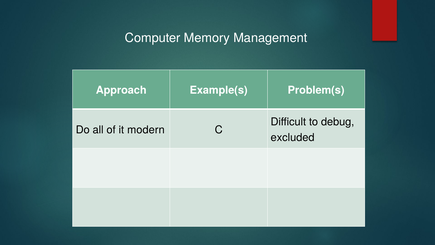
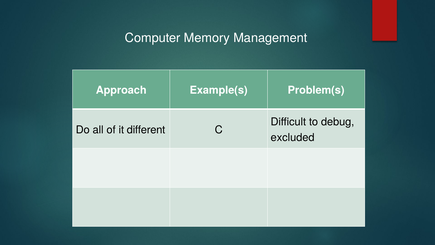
modern: modern -> different (146, 130)
